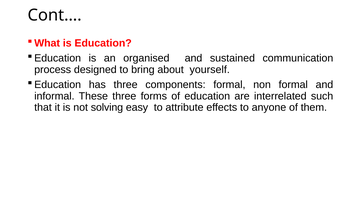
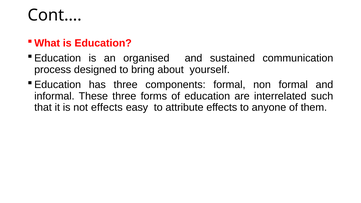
not solving: solving -> effects (107, 107)
